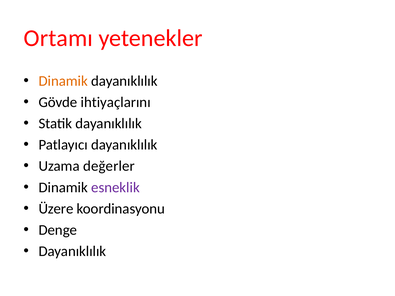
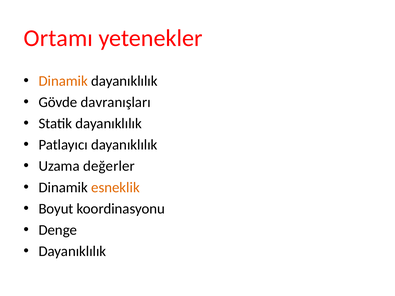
ihtiyaçlarını: ihtiyaçlarını -> davranışları (116, 102)
esneklik colour: purple -> orange (115, 188)
Üzere: Üzere -> Boyut (56, 209)
